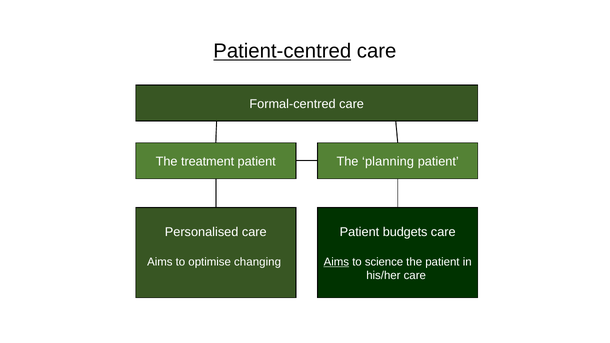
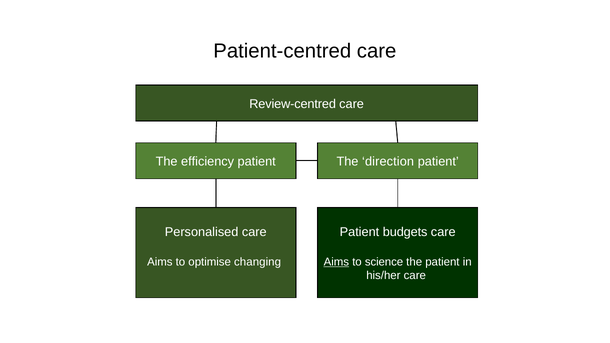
Patient-centred underline: present -> none (282, 51)
Formal-centred: Formal-centred -> Review-centred (293, 104)
treatment: treatment -> efficiency (208, 162)
planning: planning -> direction (388, 162)
